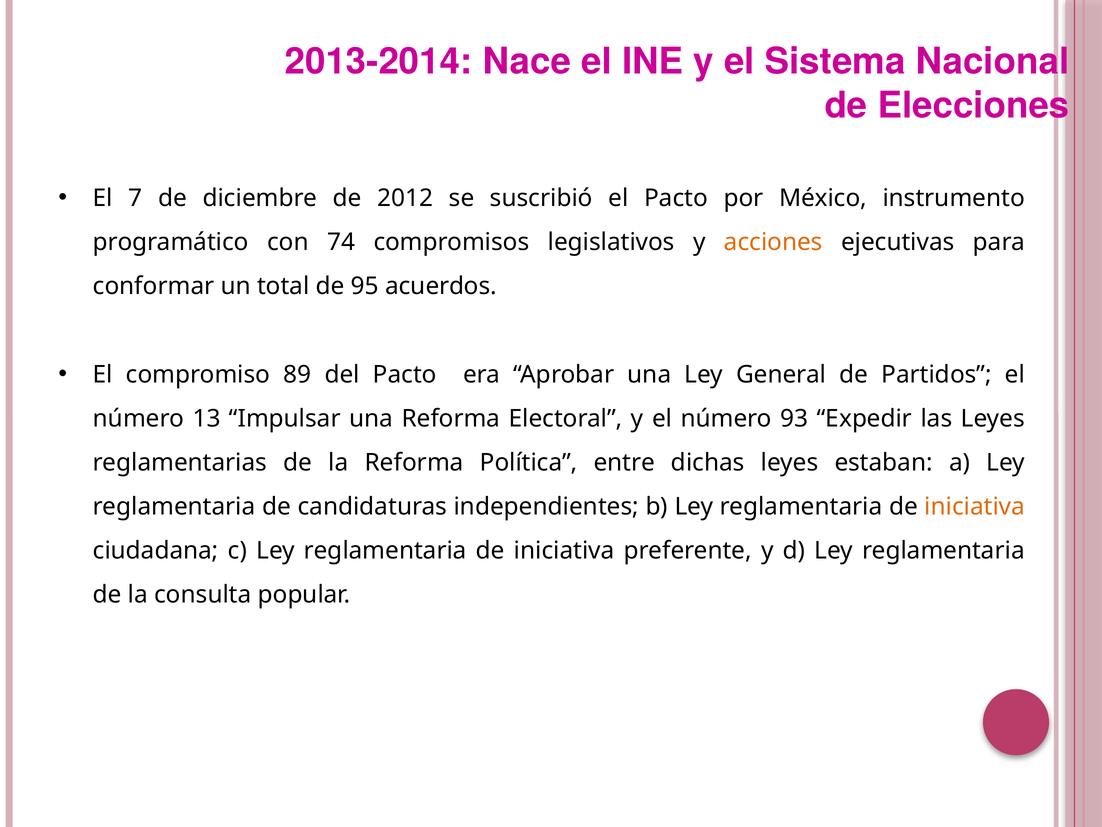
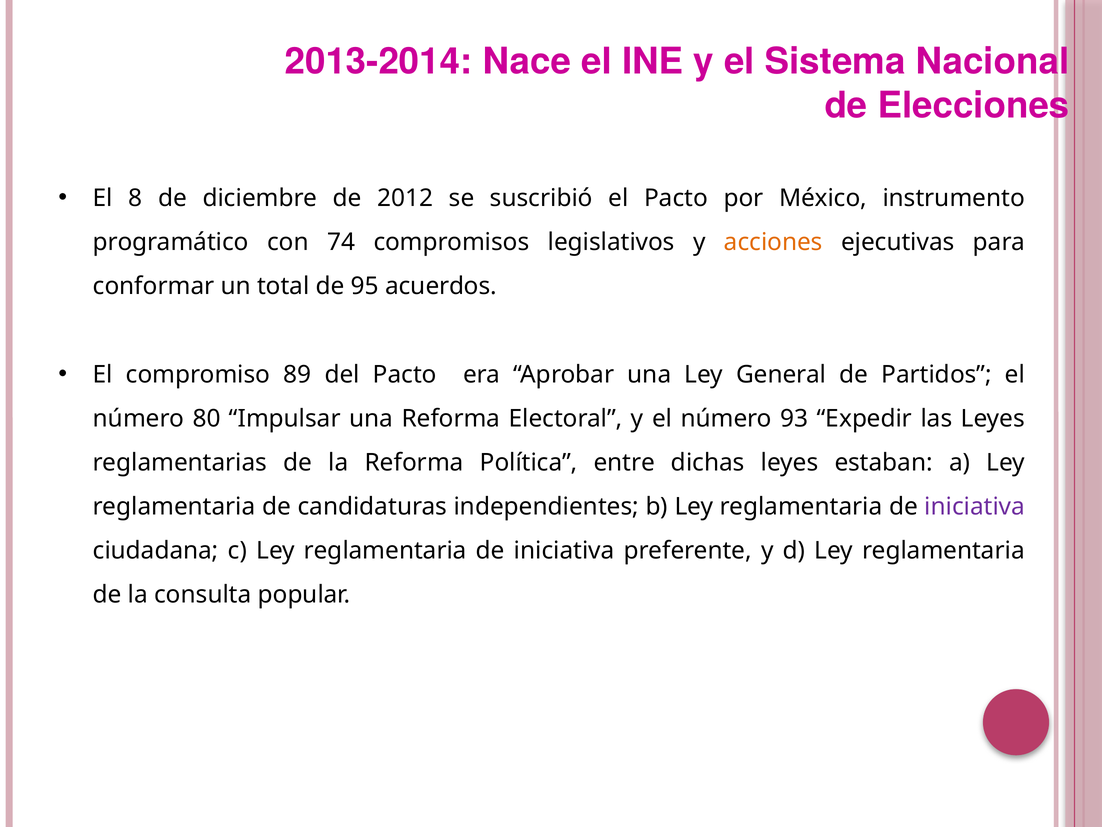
7: 7 -> 8 (135, 198)
13: 13 -> 80 (207, 418)
iniciativa colour: orange -> purple (975, 506)
